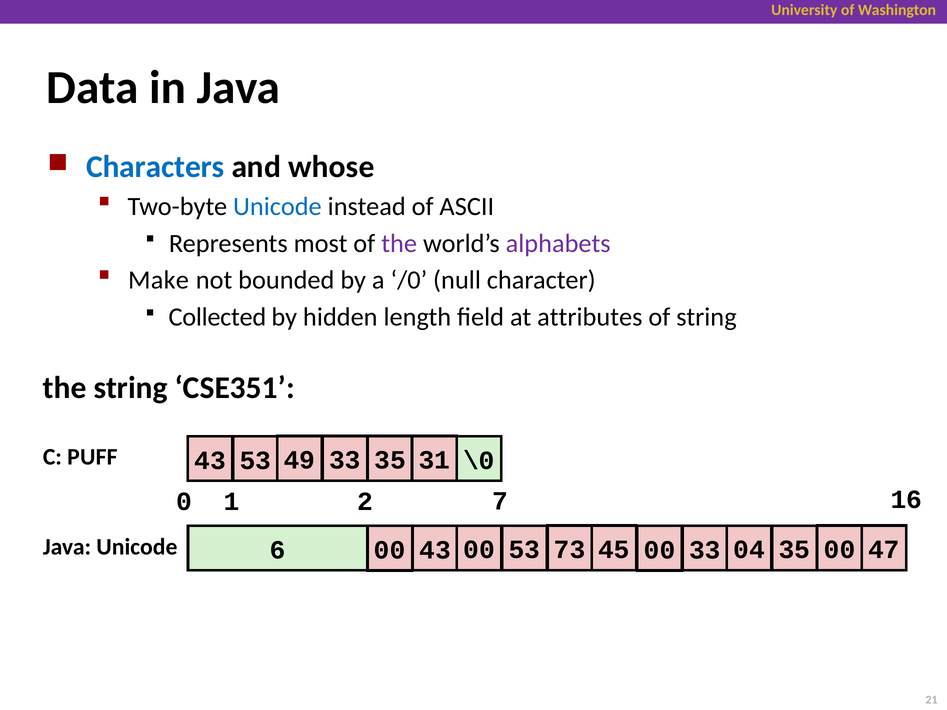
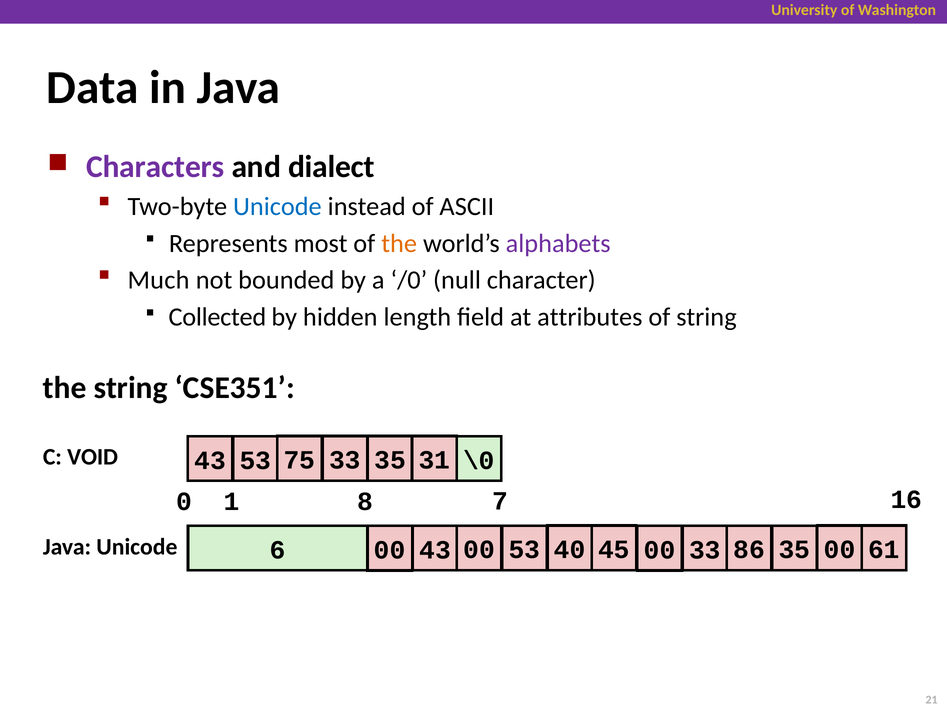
Characters colour: blue -> purple (155, 167)
whose: whose -> dialect (331, 167)
the colour: purple -> orange (399, 243)
Make: Make -> Much (158, 280)
PUFF: PUFF -> VOID (93, 457)
49: 49 -> 75 (299, 460)
2: 2 -> 8 (365, 502)
73: 73 -> 40 (570, 550)
04: 04 -> 86 (749, 550)
47: 47 -> 61 (884, 550)
